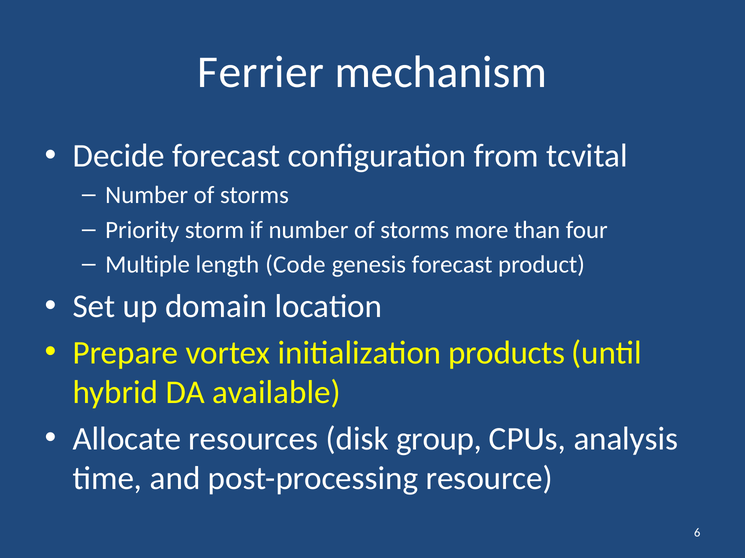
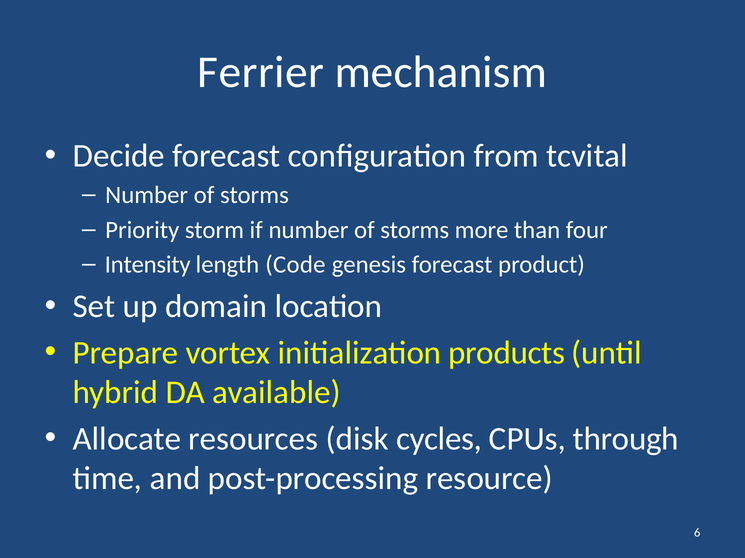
Multiple: Multiple -> Intensity (148, 265)
group: group -> cycles (439, 439)
analysis: analysis -> through (626, 439)
